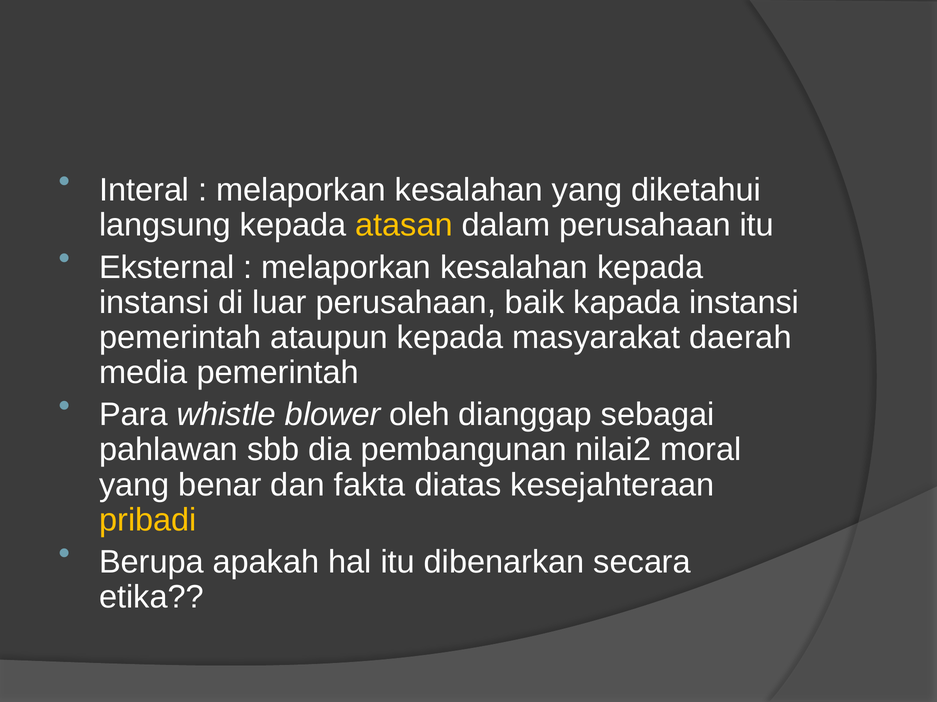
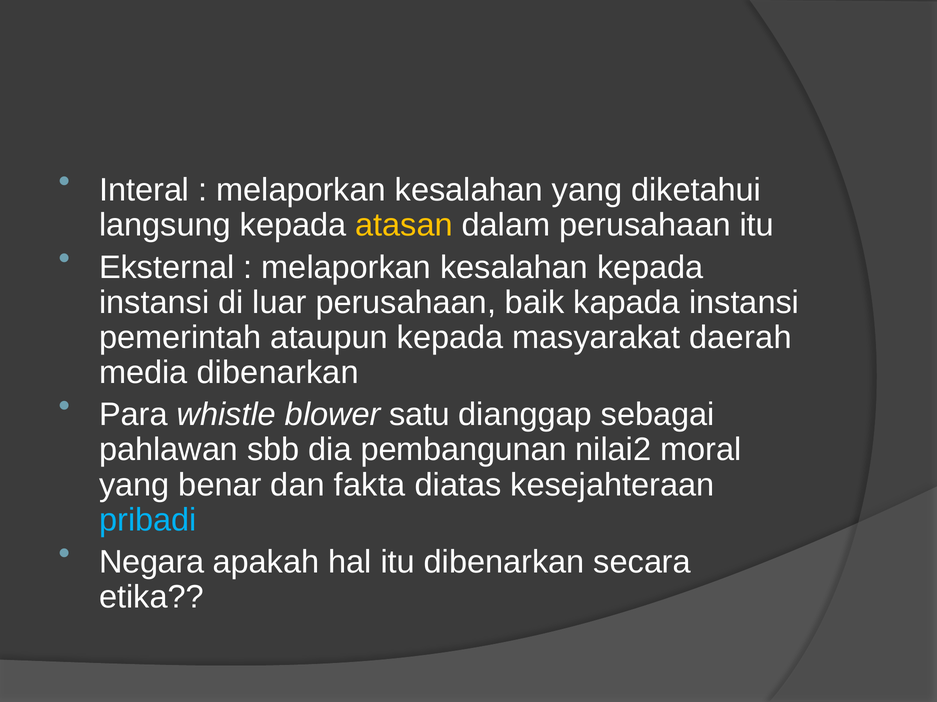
media pemerintah: pemerintah -> dibenarkan (278, 373)
oleh: oleh -> satu (420, 415)
pribadi colour: yellow -> light blue (148, 520)
Berupa: Berupa -> Negara (152, 563)
